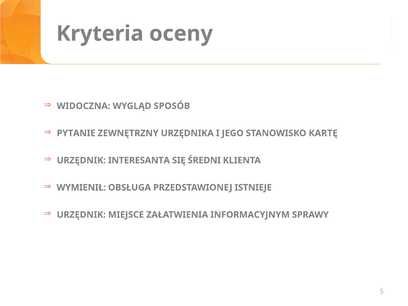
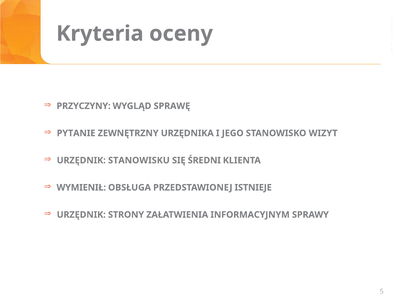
WIDOCZNA: WIDOCZNA -> PRZYCZYNY (84, 106)
SPOSÓB: SPOSÓB -> SPRAWĘ (172, 106)
KARTĘ: KARTĘ -> WIZYT (323, 133)
INTERESANTA: INTERESANTA -> STANOWISKU (139, 160)
MIEJSCE: MIEJSCE -> STRONY (126, 215)
